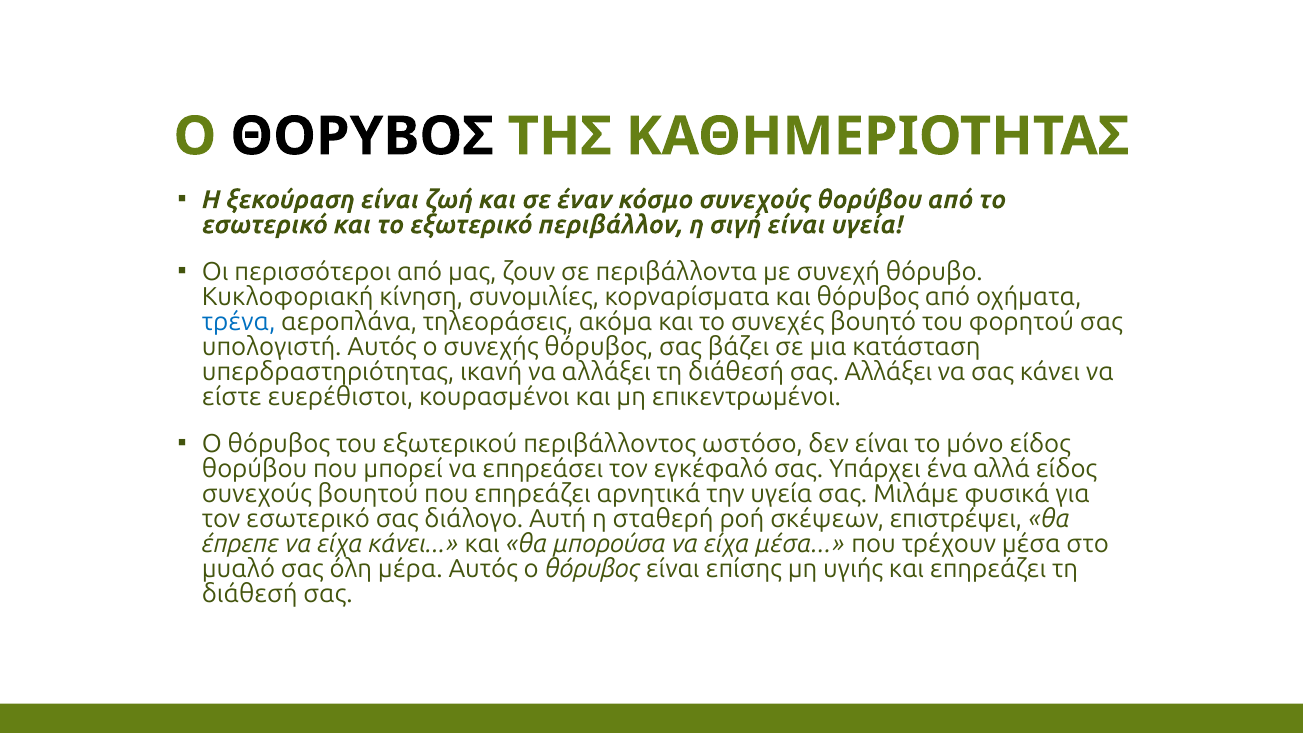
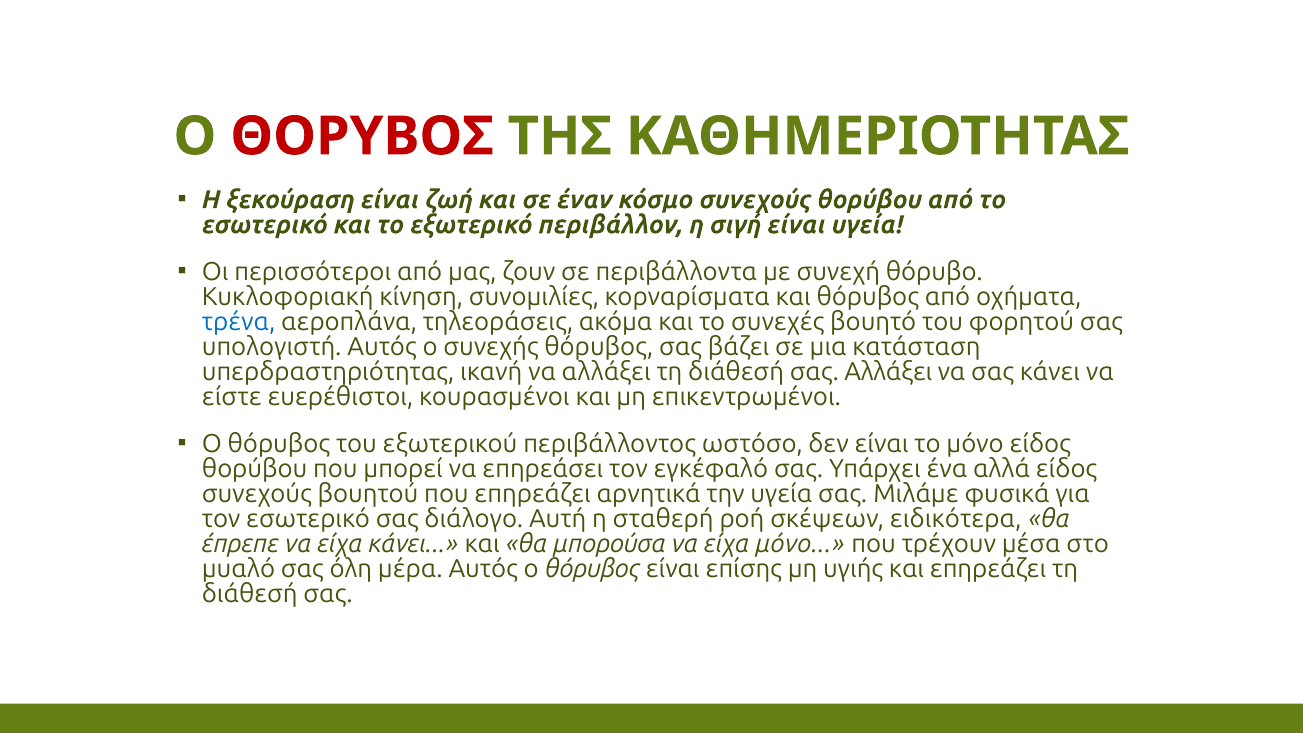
ΘΟΡΥΒΟΣ colour: black -> red (362, 136)
επιστρέψει: επιστρέψει -> ειδικότερα (956, 519)
είχα μέσα: μέσα -> μόνο (800, 544)
